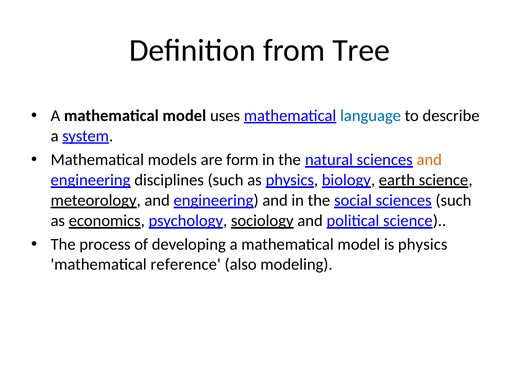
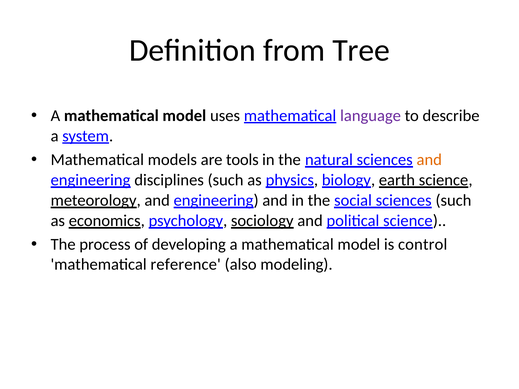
language colour: blue -> purple (371, 116)
form: form -> tools (242, 160)
is physics: physics -> control (423, 245)
